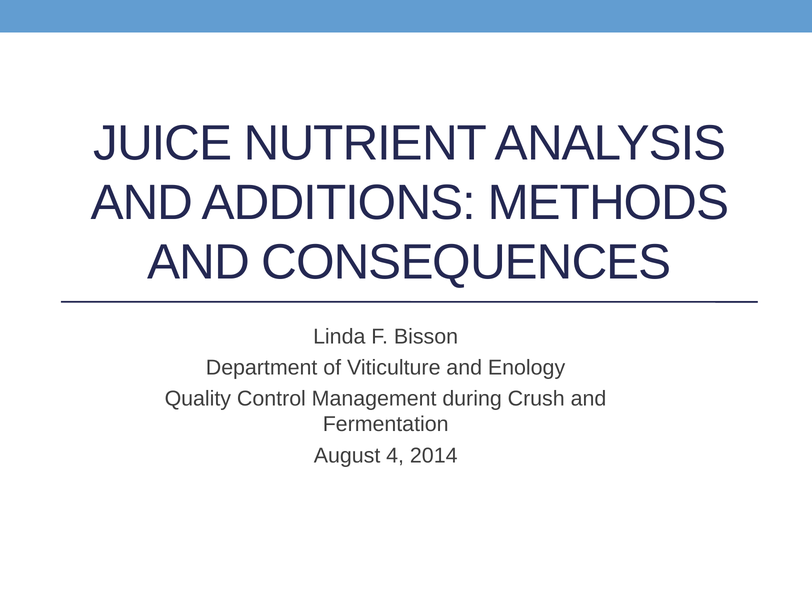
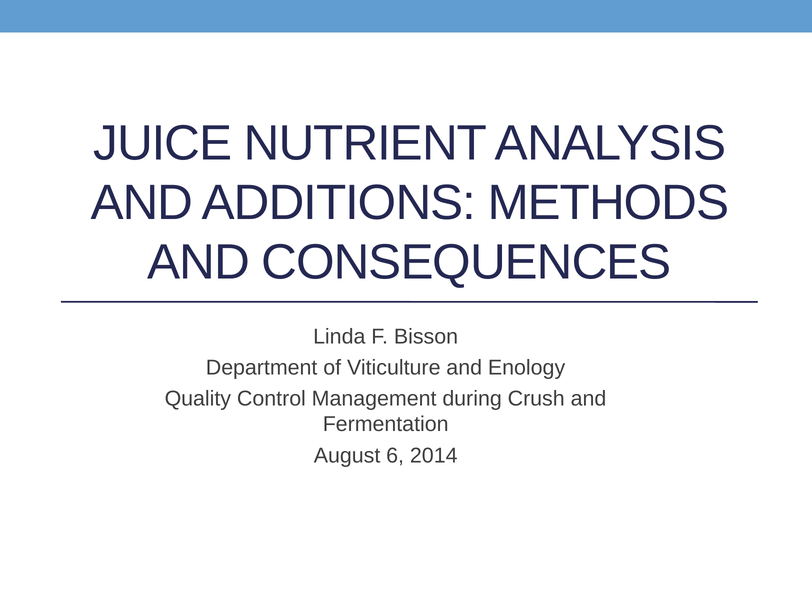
4: 4 -> 6 (395, 455)
